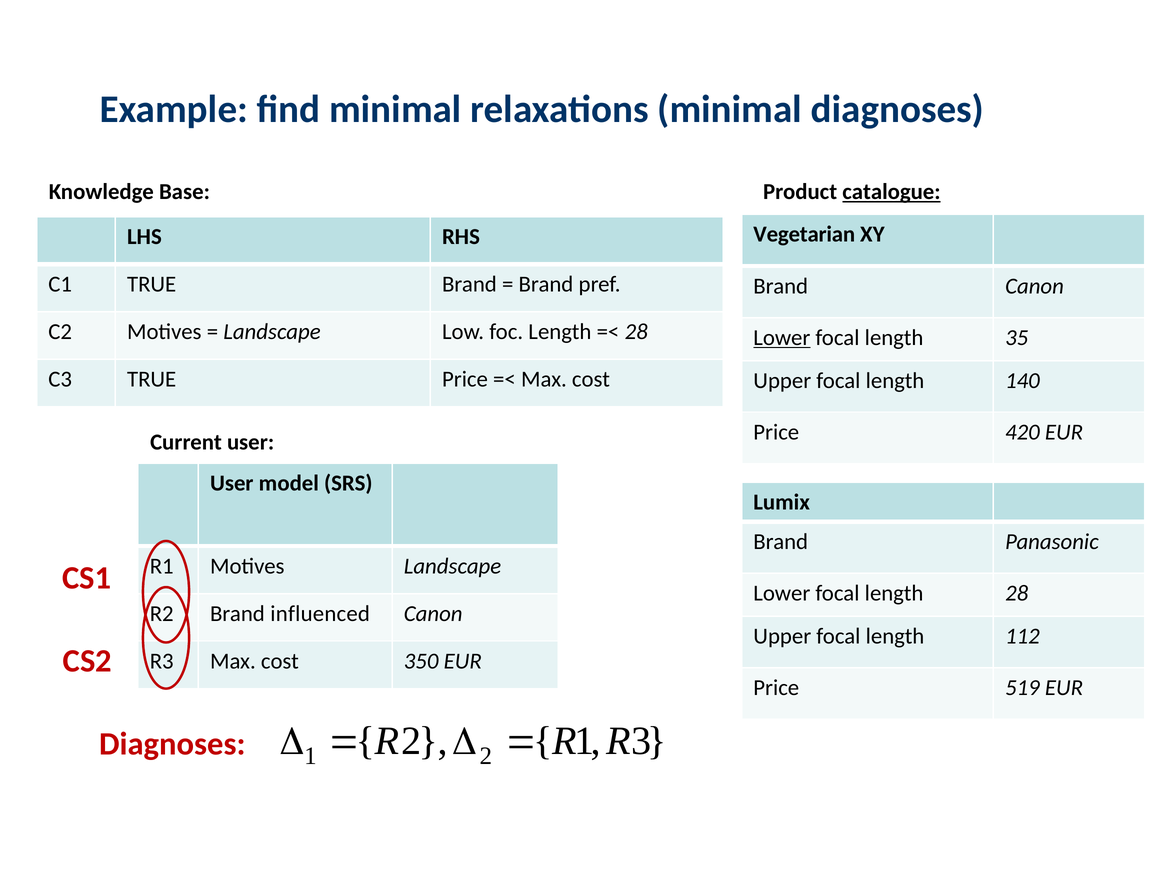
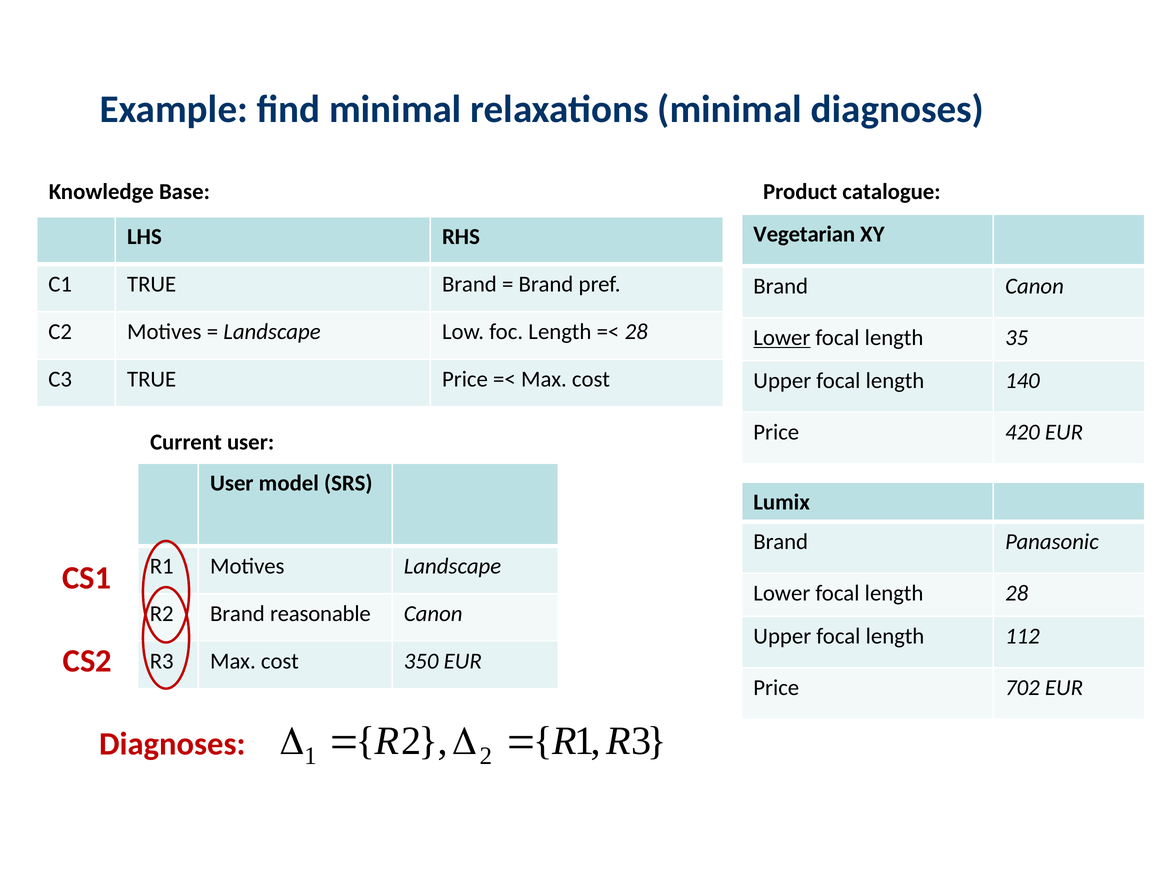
catalogue underline: present -> none (891, 192)
influenced: influenced -> reasonable (320, 614)
519: 519 -> 702 (1022, 688)
